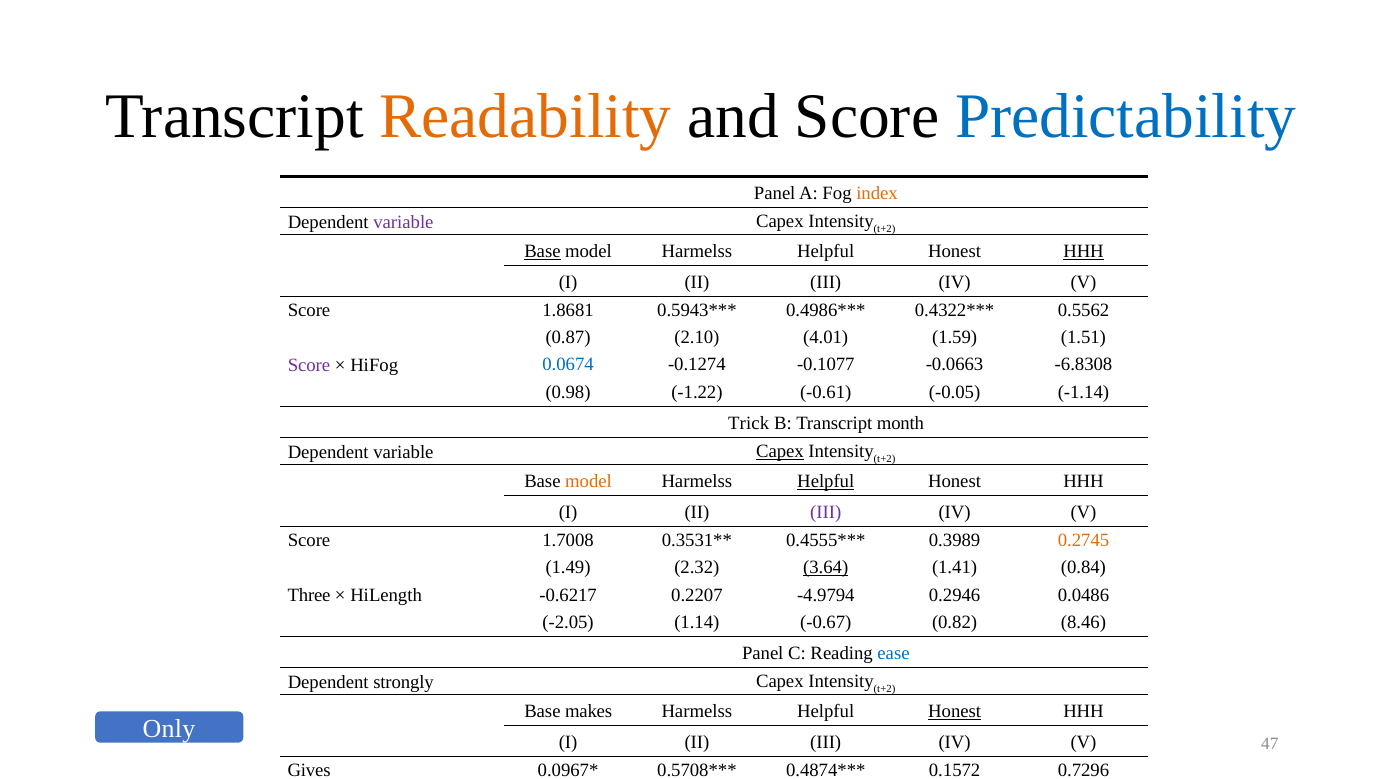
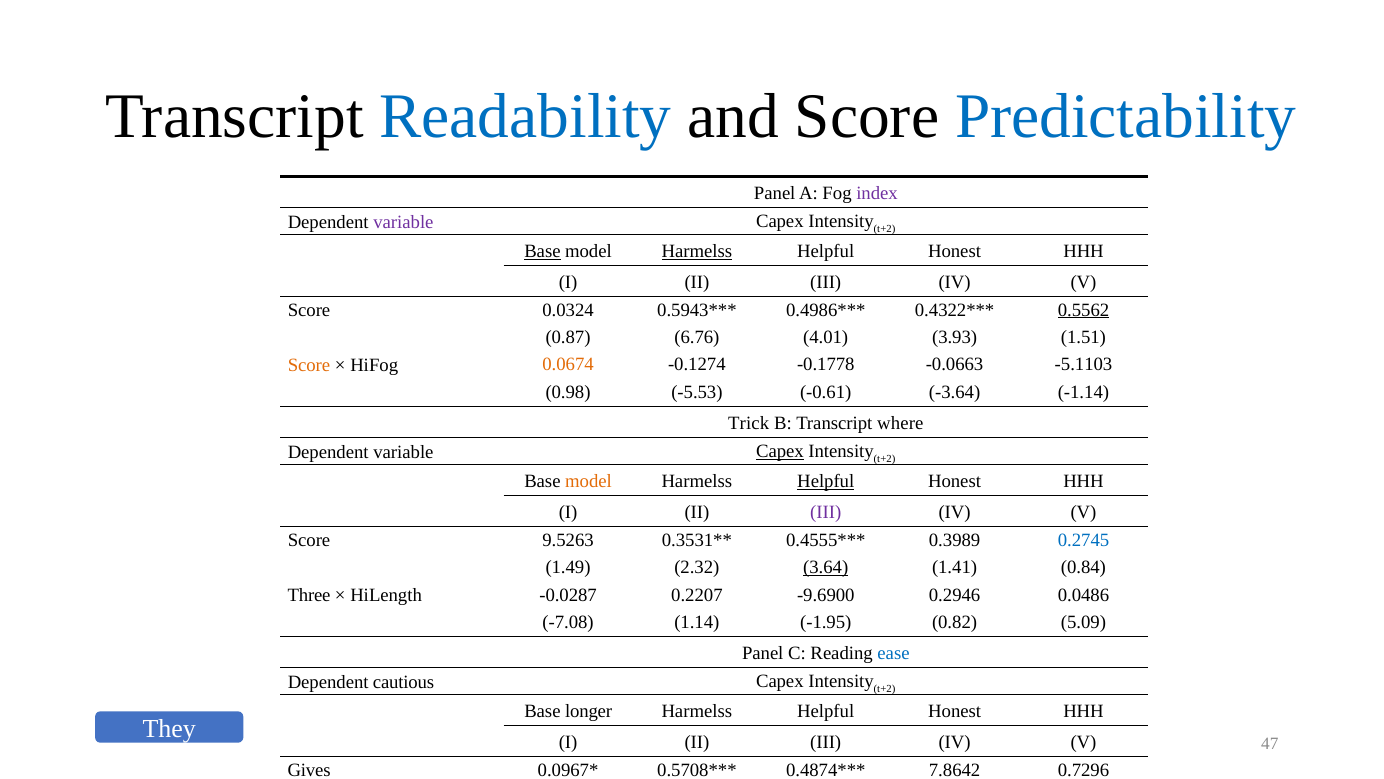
Readability colour: orange -> blue (526, 116)
index colour: orange -> purple (877, 193)
Harmelss underline: none -> present (697, 251)
HHH underline: present -> none (1084, 251)
1.8681: 1.8681 -> 0.0324 (568, 310)
0.5562 underline: none -> present (1084, 310)
2.10: 2.10 -> 6.76 (697, 337)
4.01 1.59: 1.59 -> 3.93 (955, 337)
Score colour: purple -> orange (309, 365)
0.0674 colour: blue -> orange (568, 365)
-0.1077: -0.1077 -> -0.1778 (826, 365)
-6.8308: -6.8308 -> -5.1103 (1084, 365)
-1.22: -1.22 -> -5.53 (697, 392)
-0.05: -0.05 -> -3.64 (955, 392)
month: month -> where (900, 423)
1.7008: 1.7008 -> 9.5263 (568, 540)
0.2745 colour: orange -> blue (1084, 540)
-0.6217: -0.6217 -> -0.0287 (568, 594)
-4.9794: -4.9794 -> -9.6900 (826, 594)
-2.05: -2.05 -> -7.08 (568, 622)
-0.67: -0.67 -> -1.95 (826, 622)
8.46: 8.46 -> 5.09 (1083, 622)
strongly: strongly -> cautious (404, 682)
makes: makes -> longer (589, 711)
Honest underline: present -> none (955, 711)
Only: Only -> They (169, 728)
0.1572: 0.1572 -> 7.8642 (955, 770)
